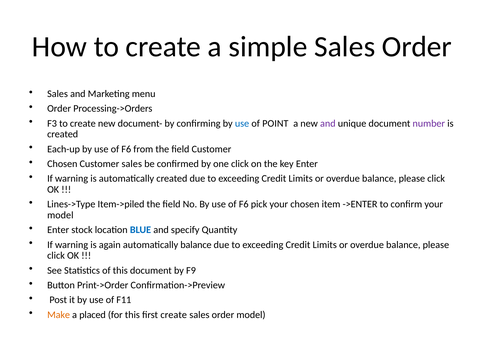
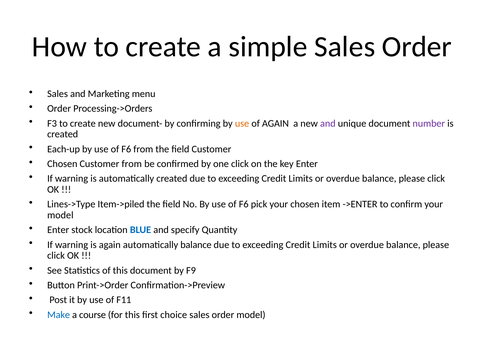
use colour: blue -> orange (242, 123)
of POINT: POINT -> AGAIN (275, 123)
Customer sales: sales -> from (132, 164)
Make colour: orange -> blue (59, 315)
placed: placed -> course (93, 315)
first create: create -> choice (174, 315)
